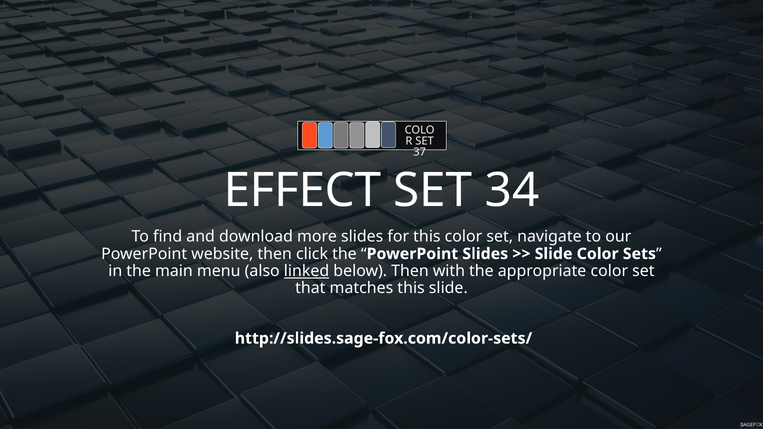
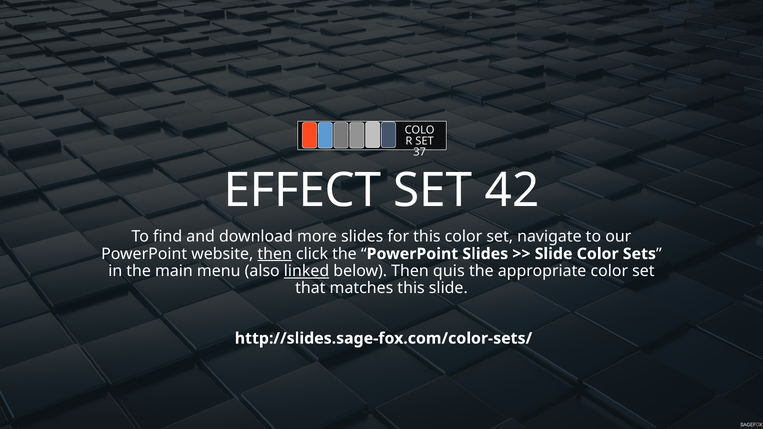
34: 34 -> 42 (512, 191)
then underline: none -> present (275, 254)
with: with -> quis (449, 271)
